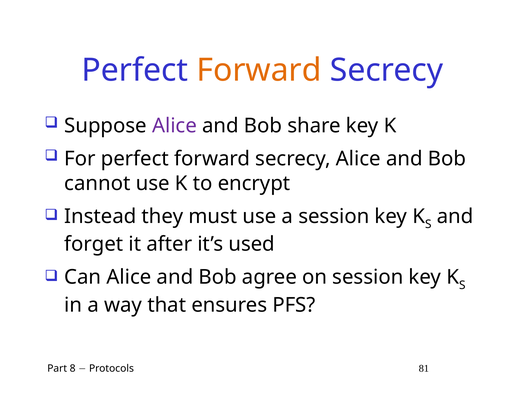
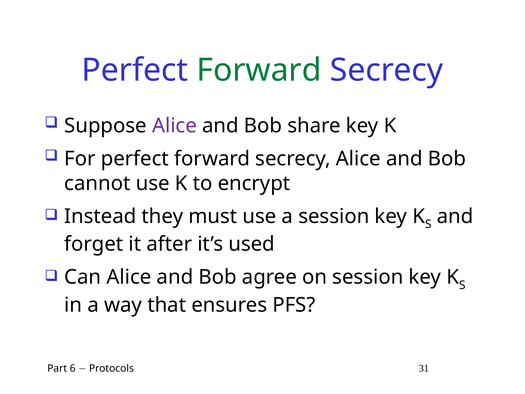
Forward colour: orange -> green (259, 70)
8: 8 -> 6 (73, 368)
81: 81 -> 31 (424, 368)
